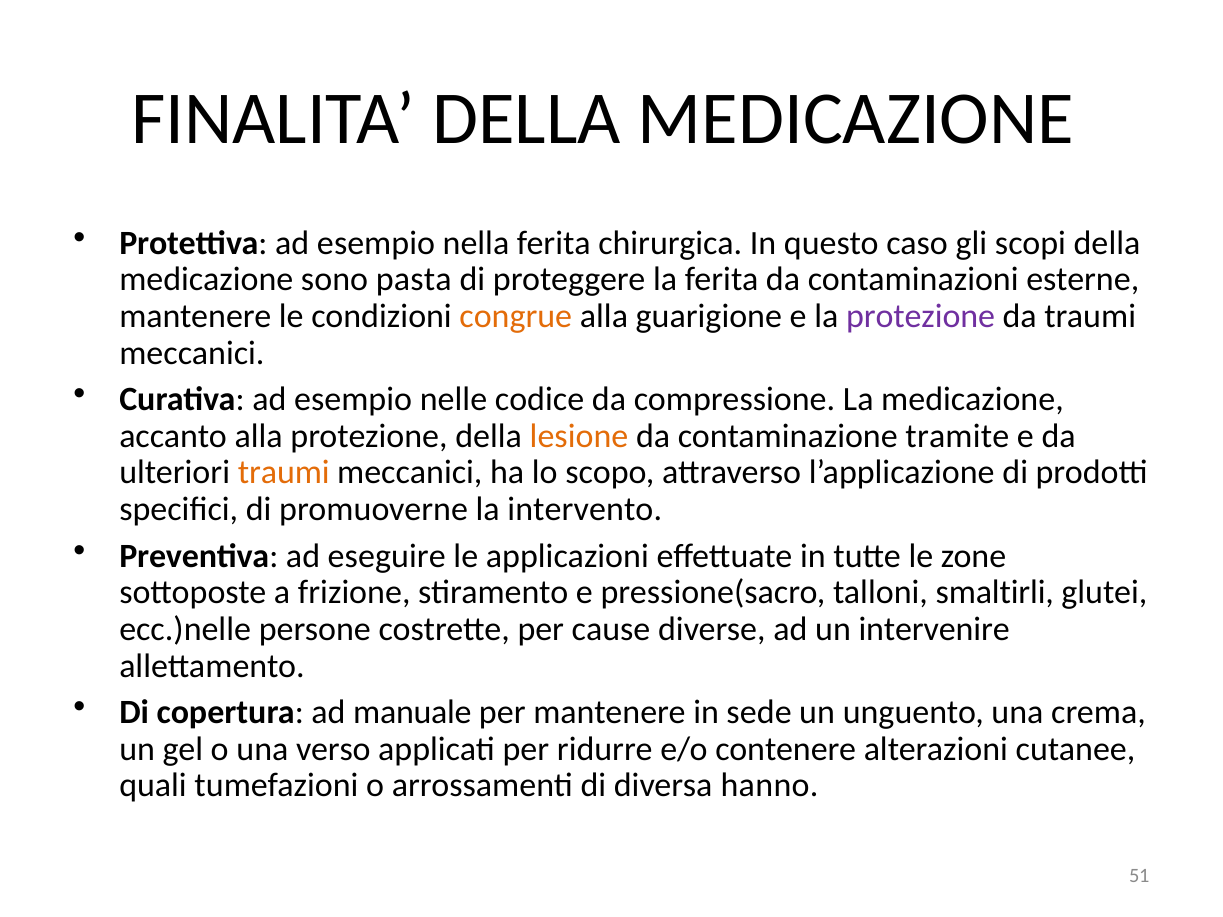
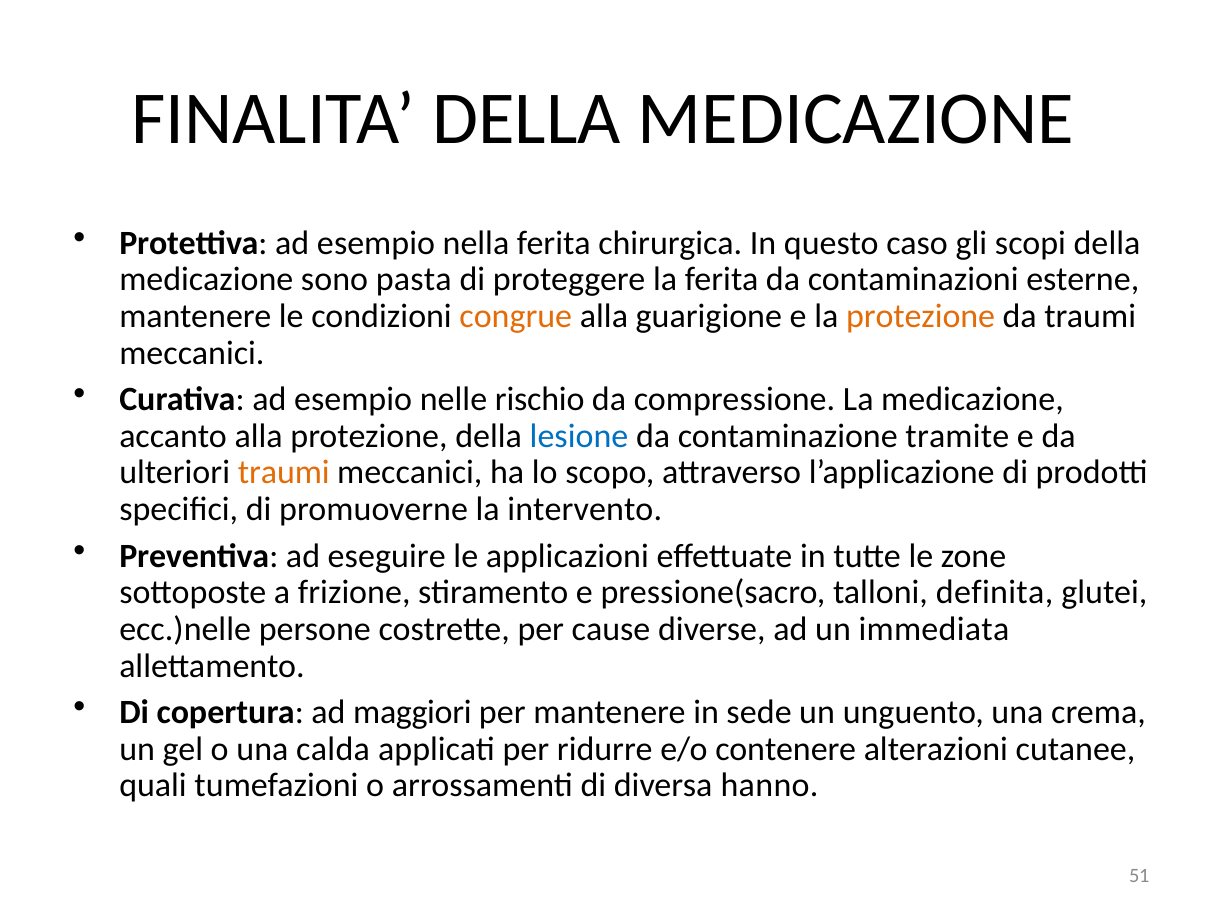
protezione colour: purple -> orange (921, 316)
codice: codice -> rischio (540, 399)
lesione colour: orange -> blue (579, 436)
smaltirli: smaltirli -> definita (995, 593)
intervenire: intervenire -> immediata (934, 629)
manuale: manuale -> maggiori (412, 713)
verso: verso -> calda (333, 749)
